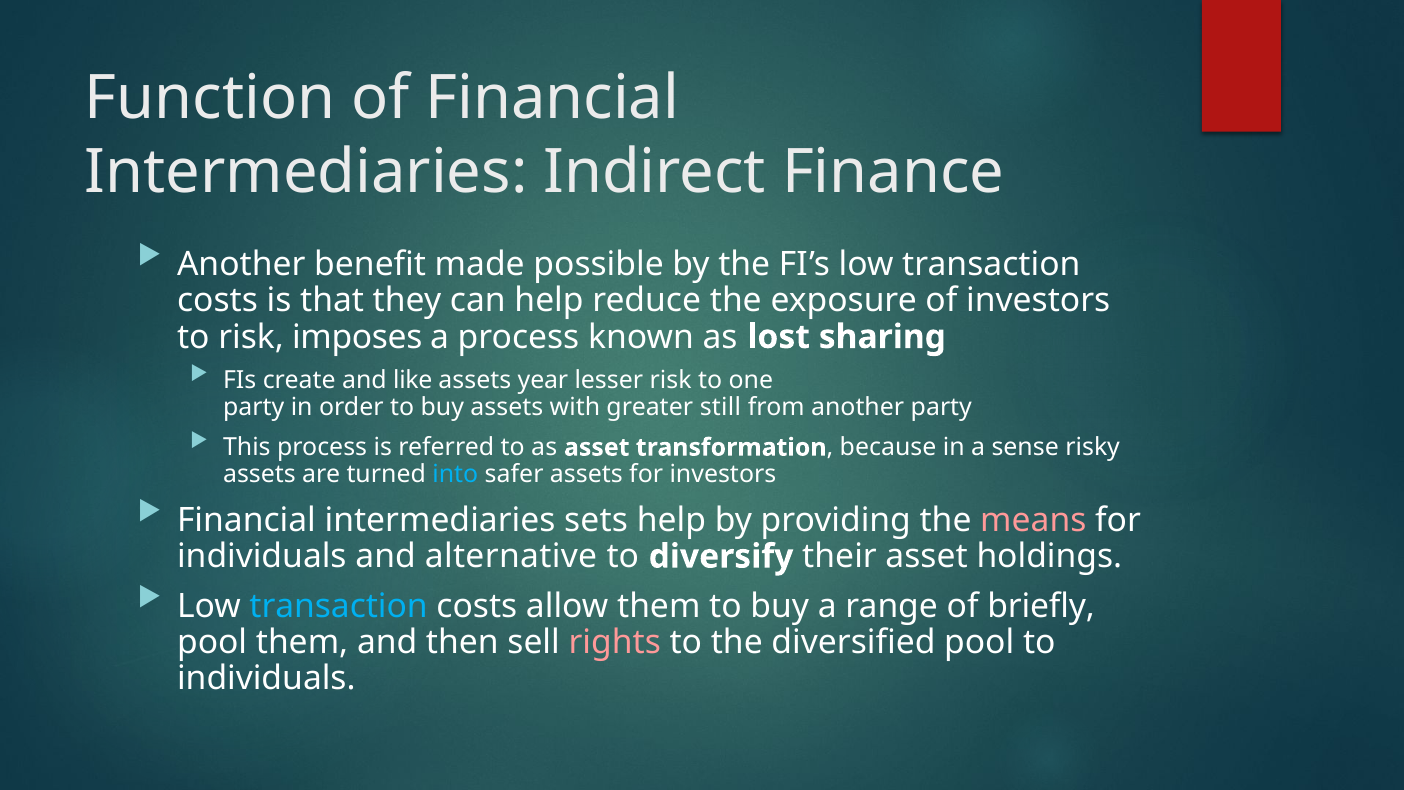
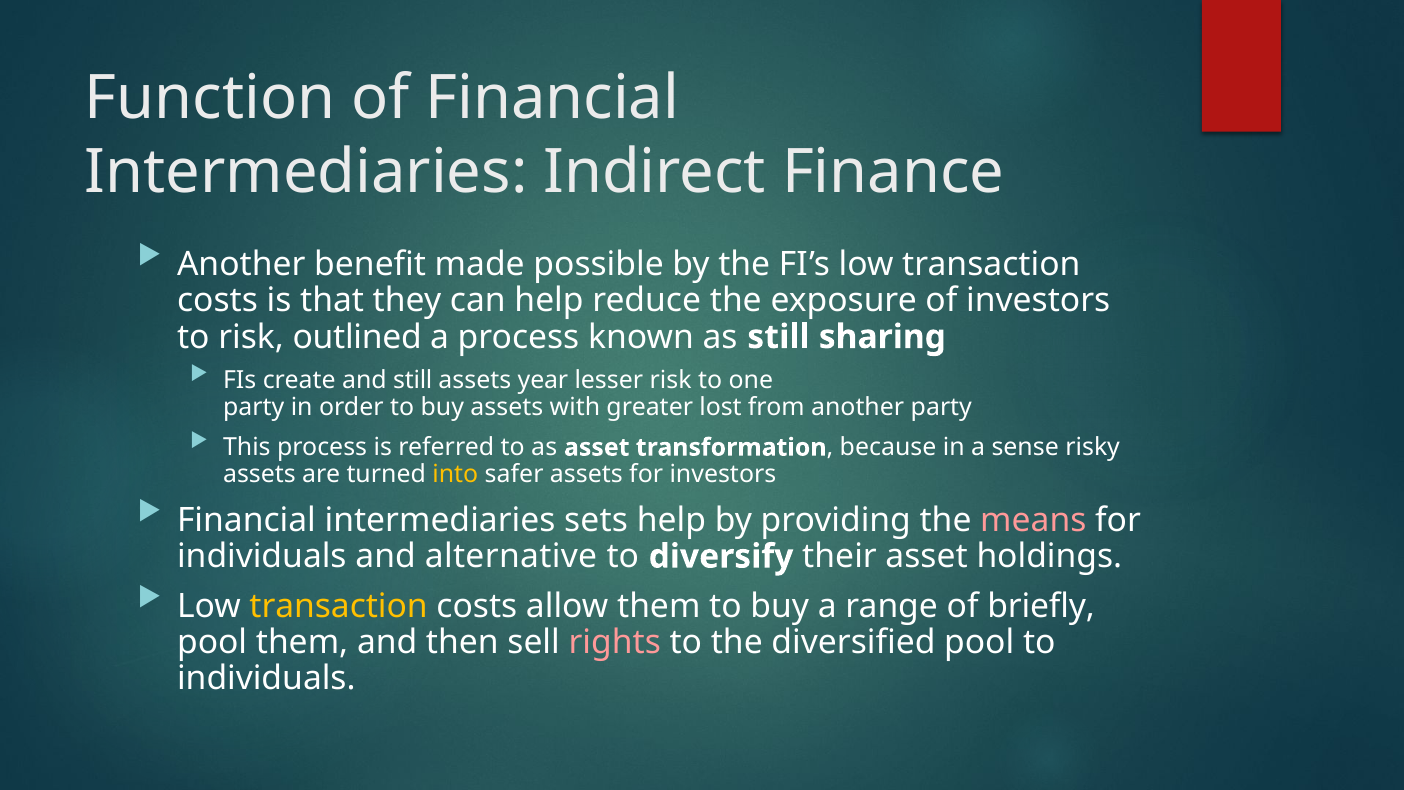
imposes: imposes -> outlined (357, 337)
as lost: lost -> still (779, 337)
and like: like -> still (413, 380)
still: still -> lost (721, 407)
into colour: light blue -> yellow (455, 474)
transaction colour: light blue -> yellow (339, 606)
